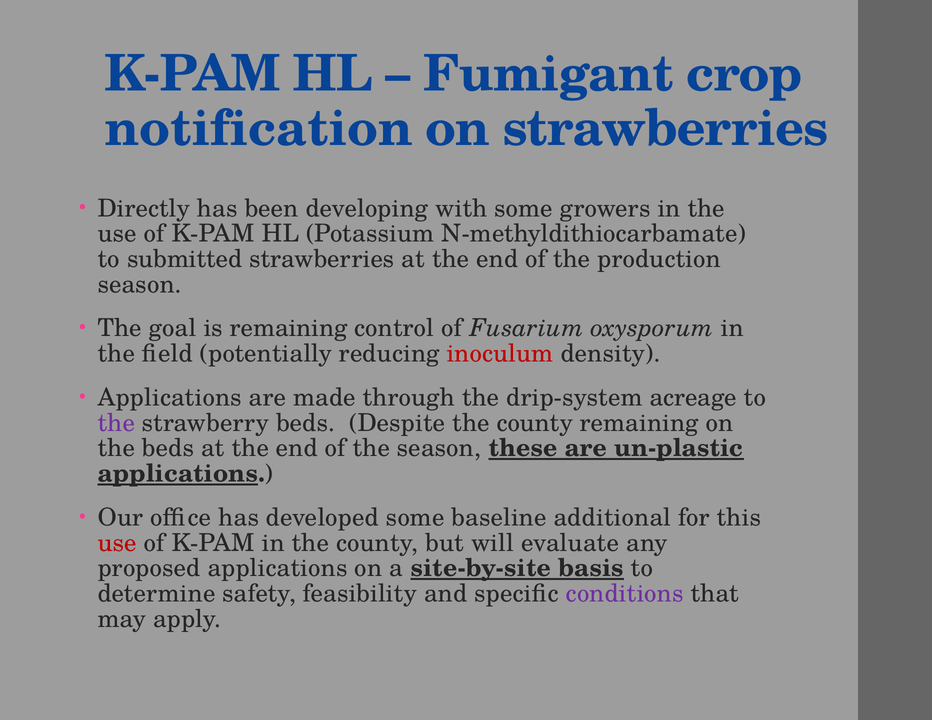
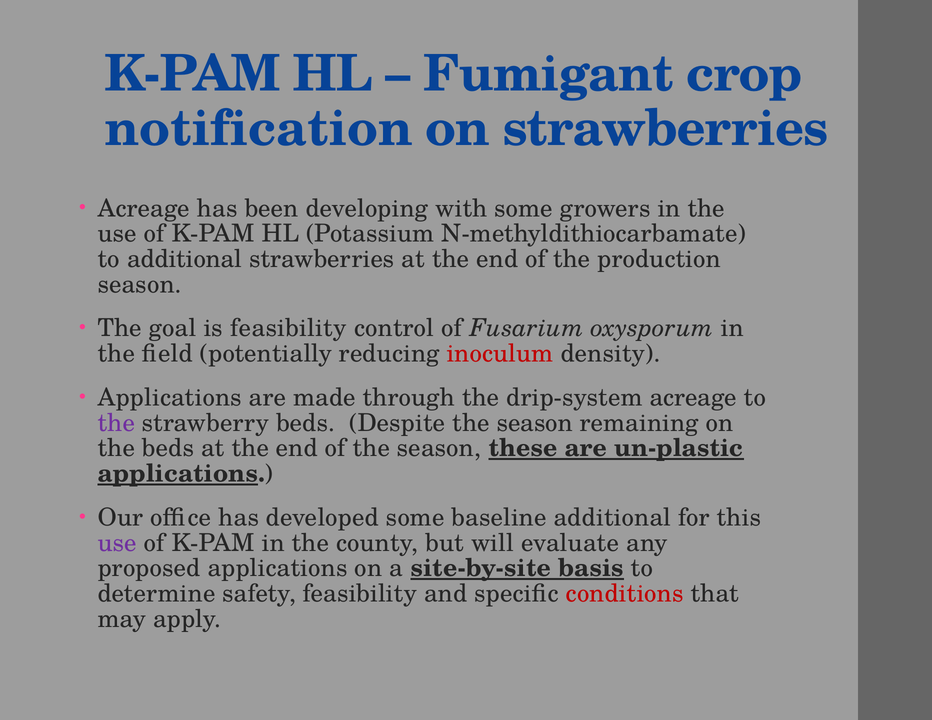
Directly: Directly -> Acreage (144, 208)
to submitted: submitted -> additional (185, 259)
is remaining: remaining -> feasibility (288, 328)
Despite the county: county -> season (535, 423)
use colour: red -> purple (117, 543)
conditions colour: purple -> red (625, 594)
